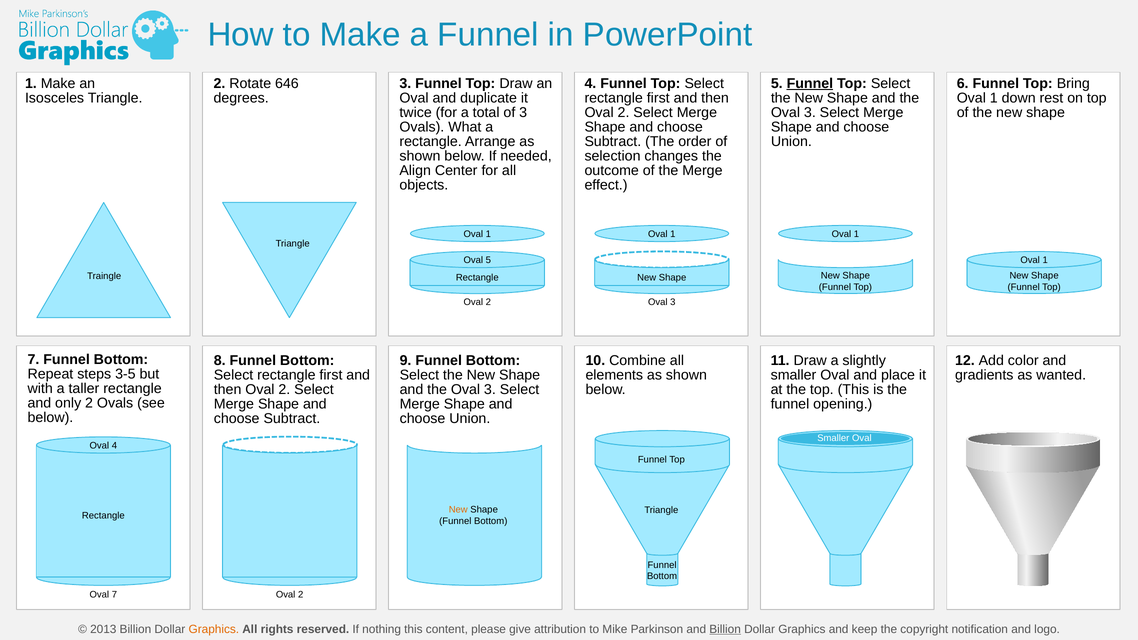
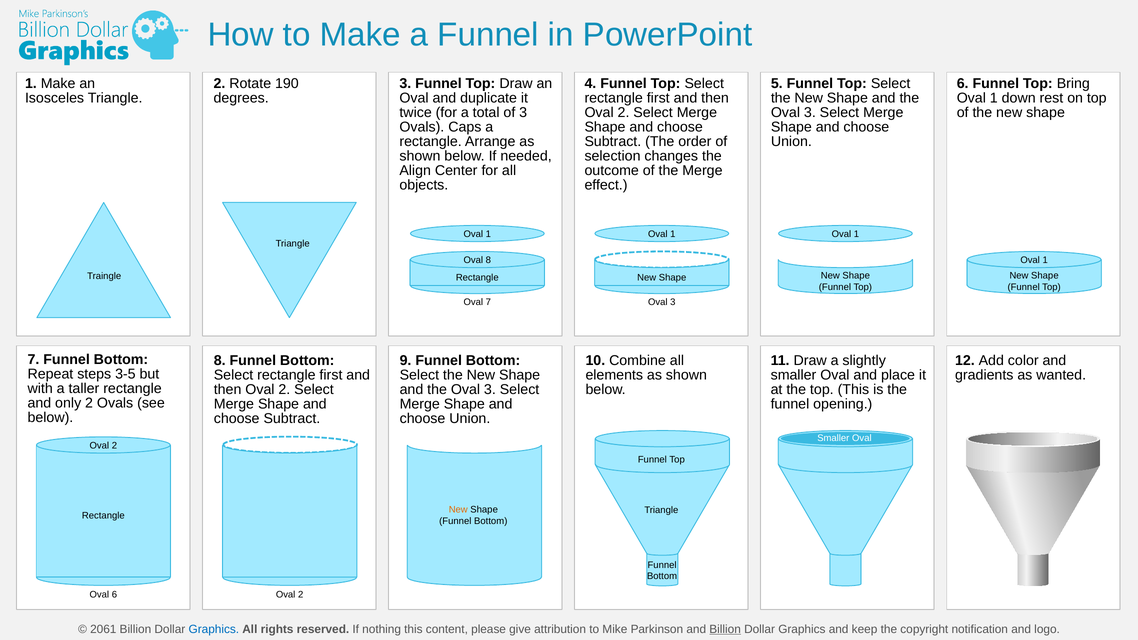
646: 646 -> 190 (287, 83)
Funnel underline: present -> none (810, 83)
What: What -> Caps (465, 127)
Oval 5: 5 -> 8 (488, 260)
2: 2 -> 7 (488, 302)
4: 4 -> 2 (114, 446)
Oval 7: 7 -> 6 (114, 595)
2013: 2013 -> 2061 (103, 629)
Graphics colour: orange -> blue (214, 629)
